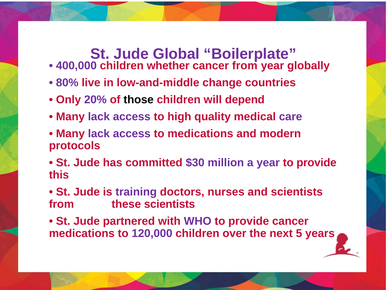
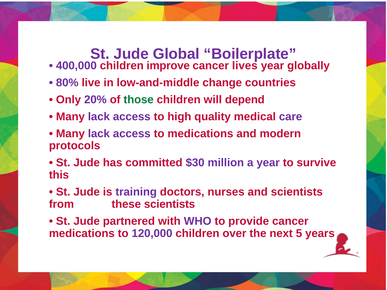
whether: whether -> improve (168, 66)
cancer from: from -> lives (245, 66)
those colour: black -> green (139, 100)
year to provide: provide -> survive (316, 163)
